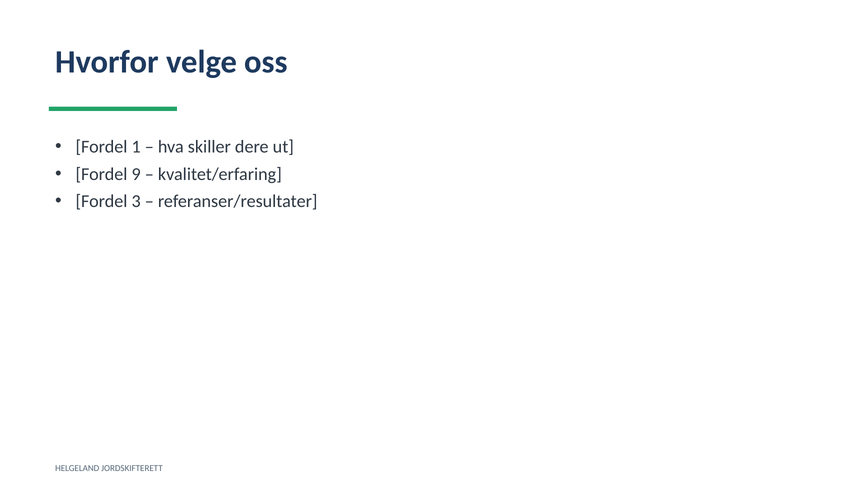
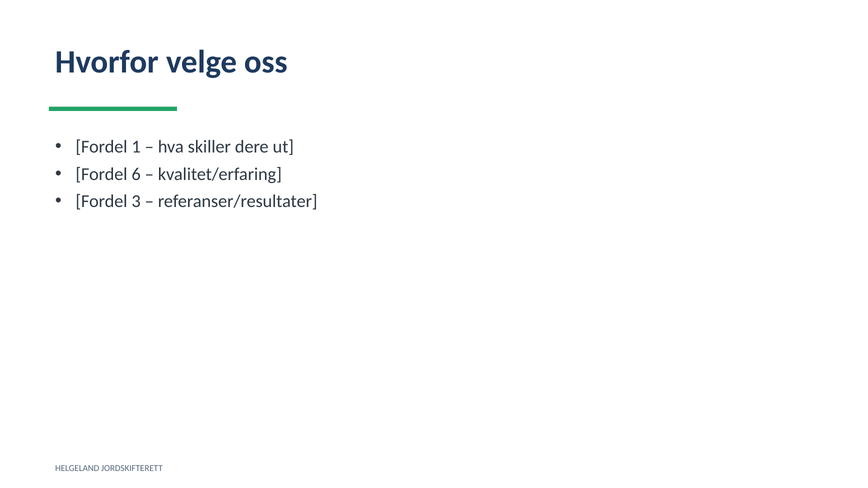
9: 9 -> 6 (136, 174)
